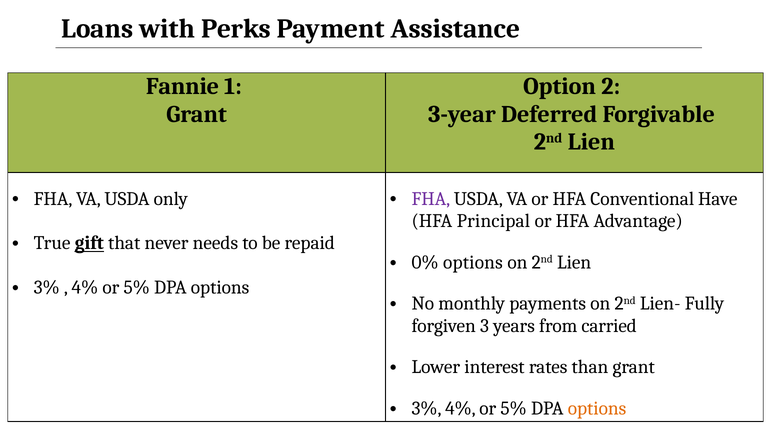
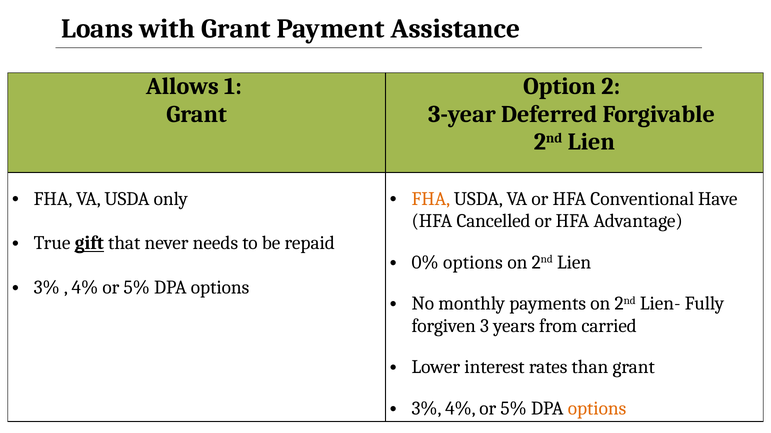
with Perks: Perks -> Grant (236, 29)
Fannie: Fannie -> Allows (182, 87)
FHA colour: purple -> orange (431, 199)
Principal: Principal -> Cancelled (494, 221)
